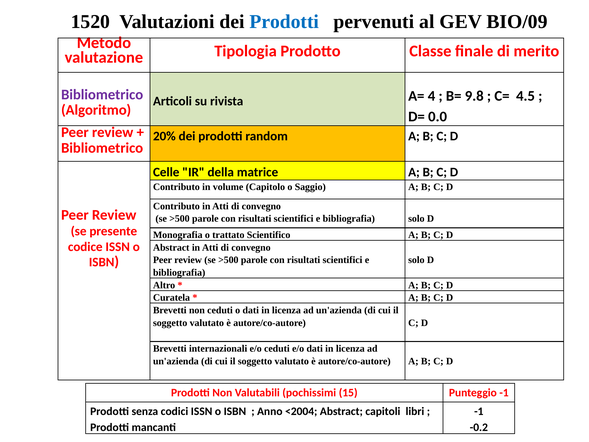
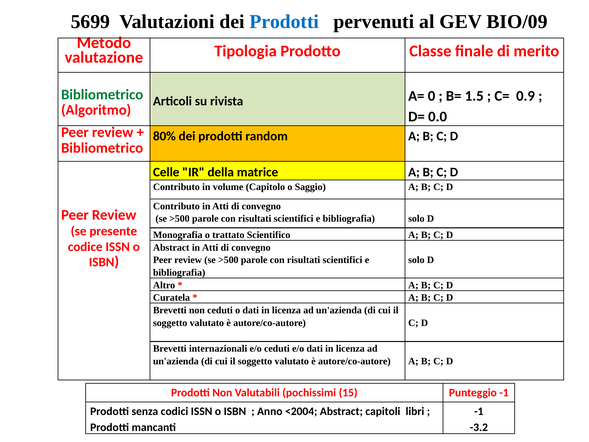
1520: 1520 -> 5699 (90, 22)
Bibliometrico colour: purple -> green (102, 94)
4: 4 -> 0 (431, 96)
9.8: 9.8 -> 1.5 (474, 96)
4.5: 4.5 -> 0.9 (526, 96)
20%: 20% -> 80% (164, 136)
-0.2: -0.2 -> -3.2 (479, 427)
